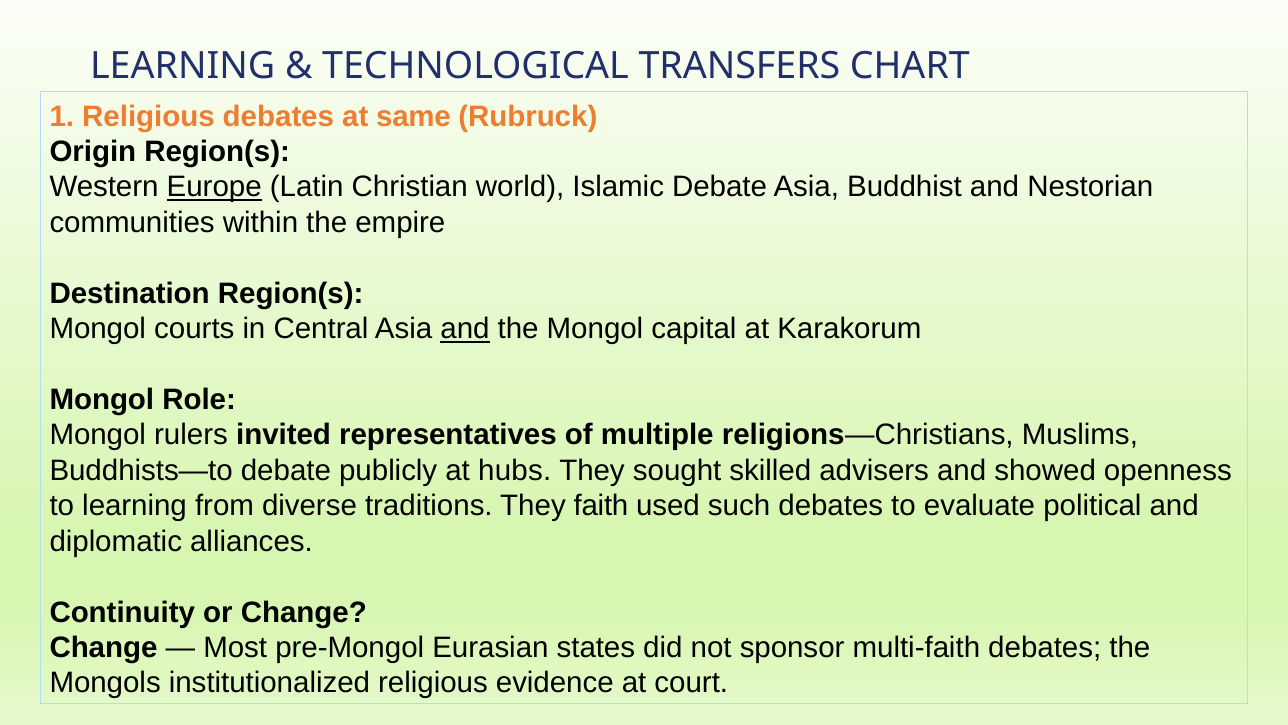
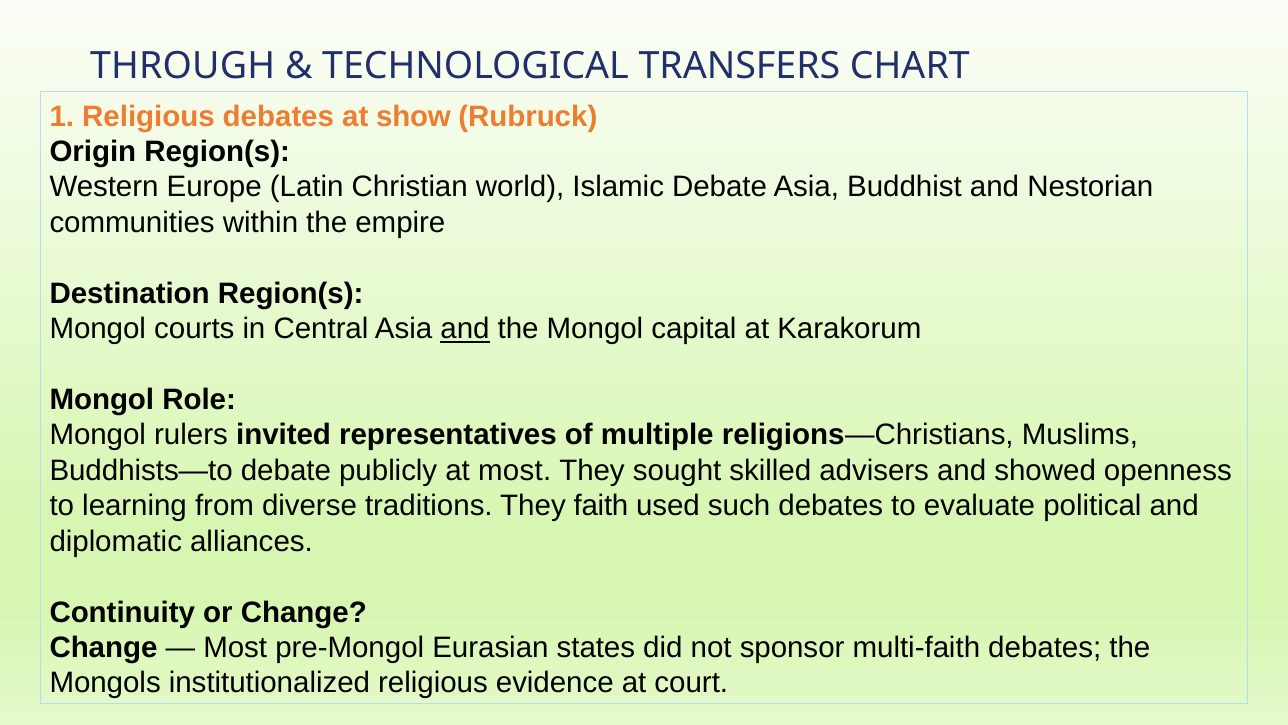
LEARNING: LEARNING -> THROUGH (183, 66)
same: same -> show (413, 116)
Europe underline: present -> none (214, 187)
at hubs: hubs -> most (515, 470)
